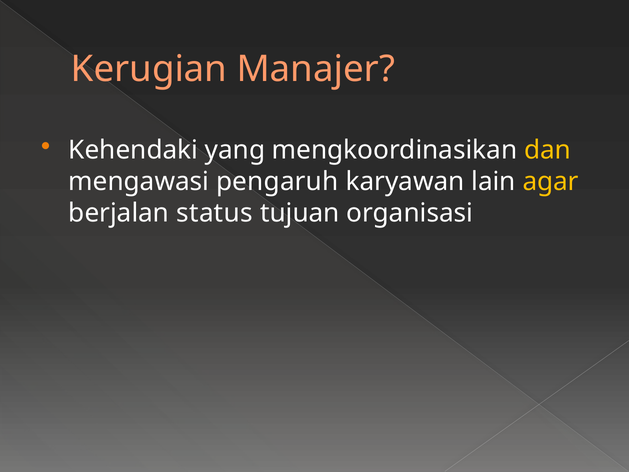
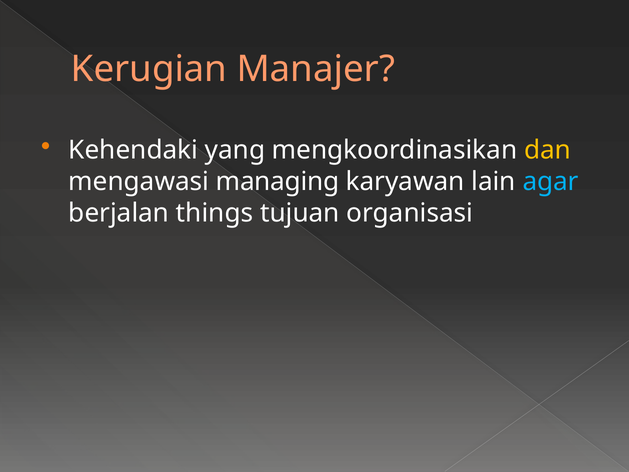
pengaruh: pengaruh -> managing (278, 182)
agar colour: yellow -> light blue (551, 182)
status: status -> things (215, 213)
